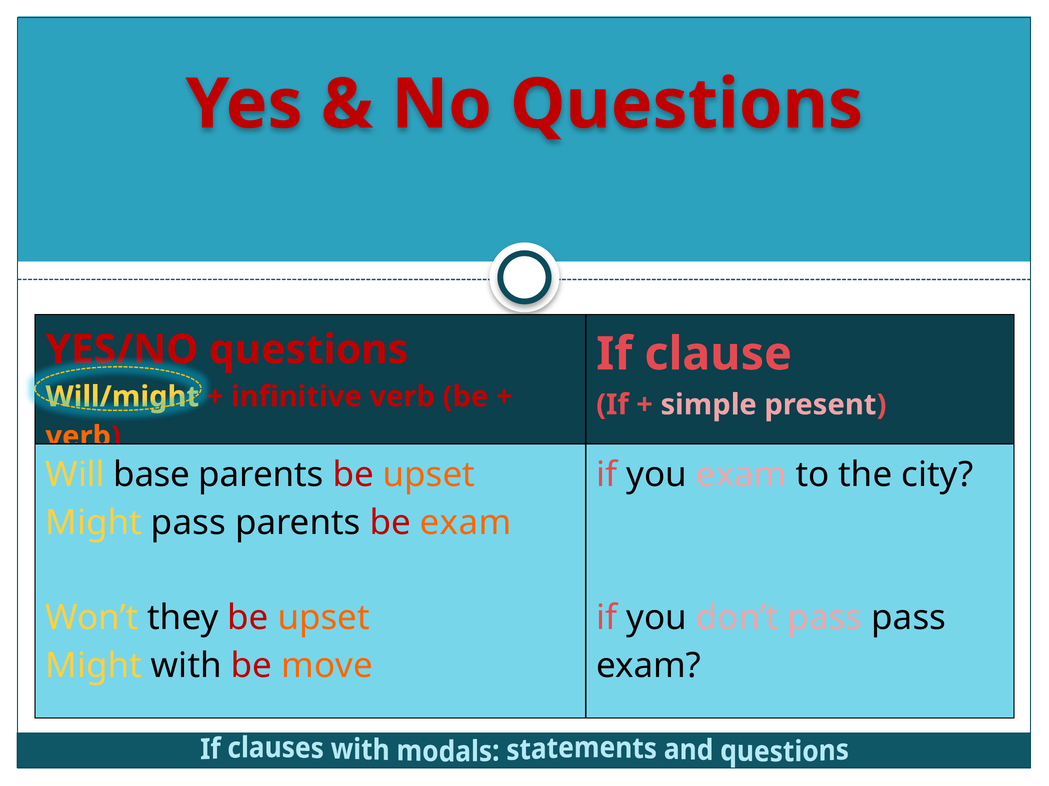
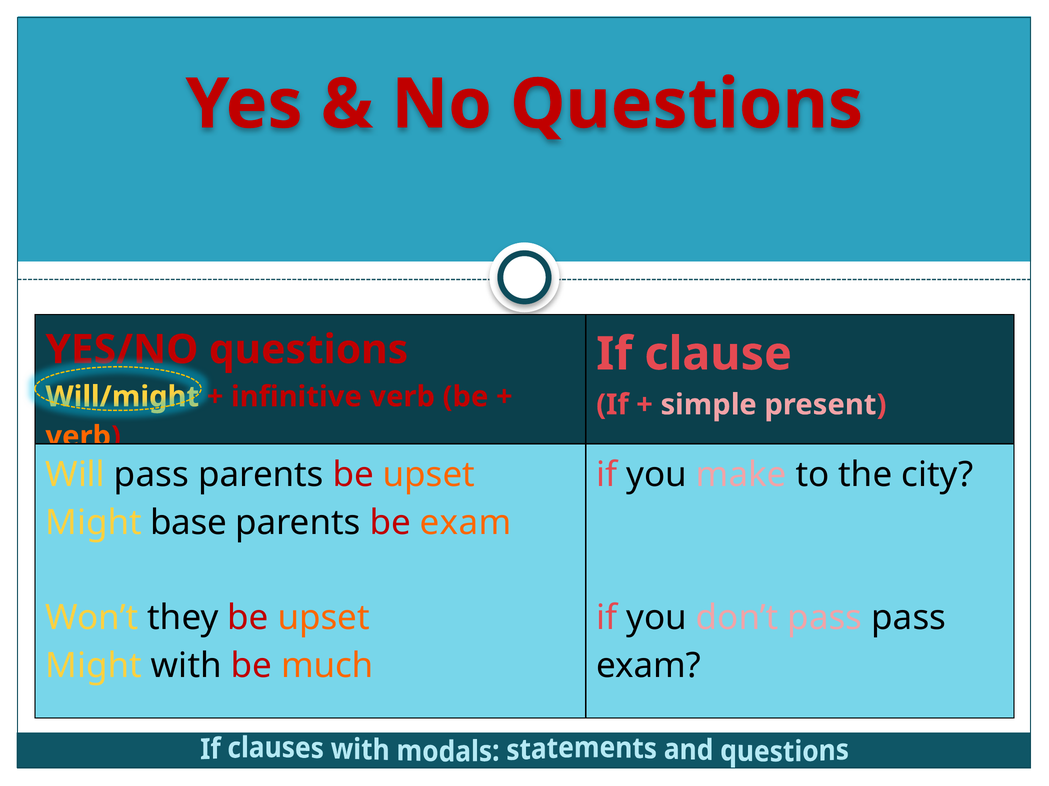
Will base: base -> pass (151, 475)
you exam: exam -> make (741, 475)
Might pass: pass -> base (189, 523)
move: move -> much (327, 666)
